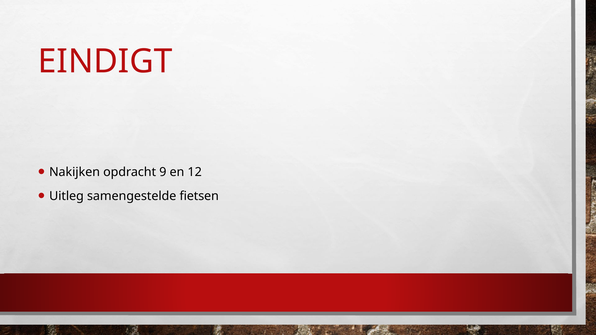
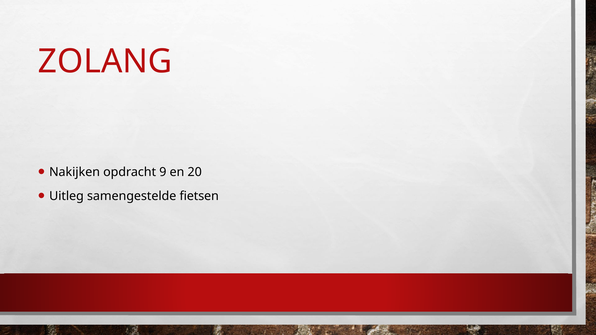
EINDIGT: EINDIGT -> ZOLANG (105, 61)
12: 12 -> 20 (195, 172)
